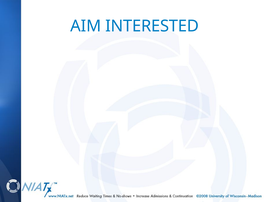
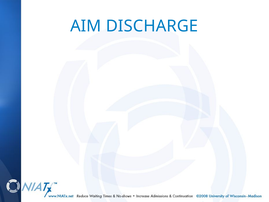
INTERESTED: INTERESTED -> DISCHARGE (152, 26)
